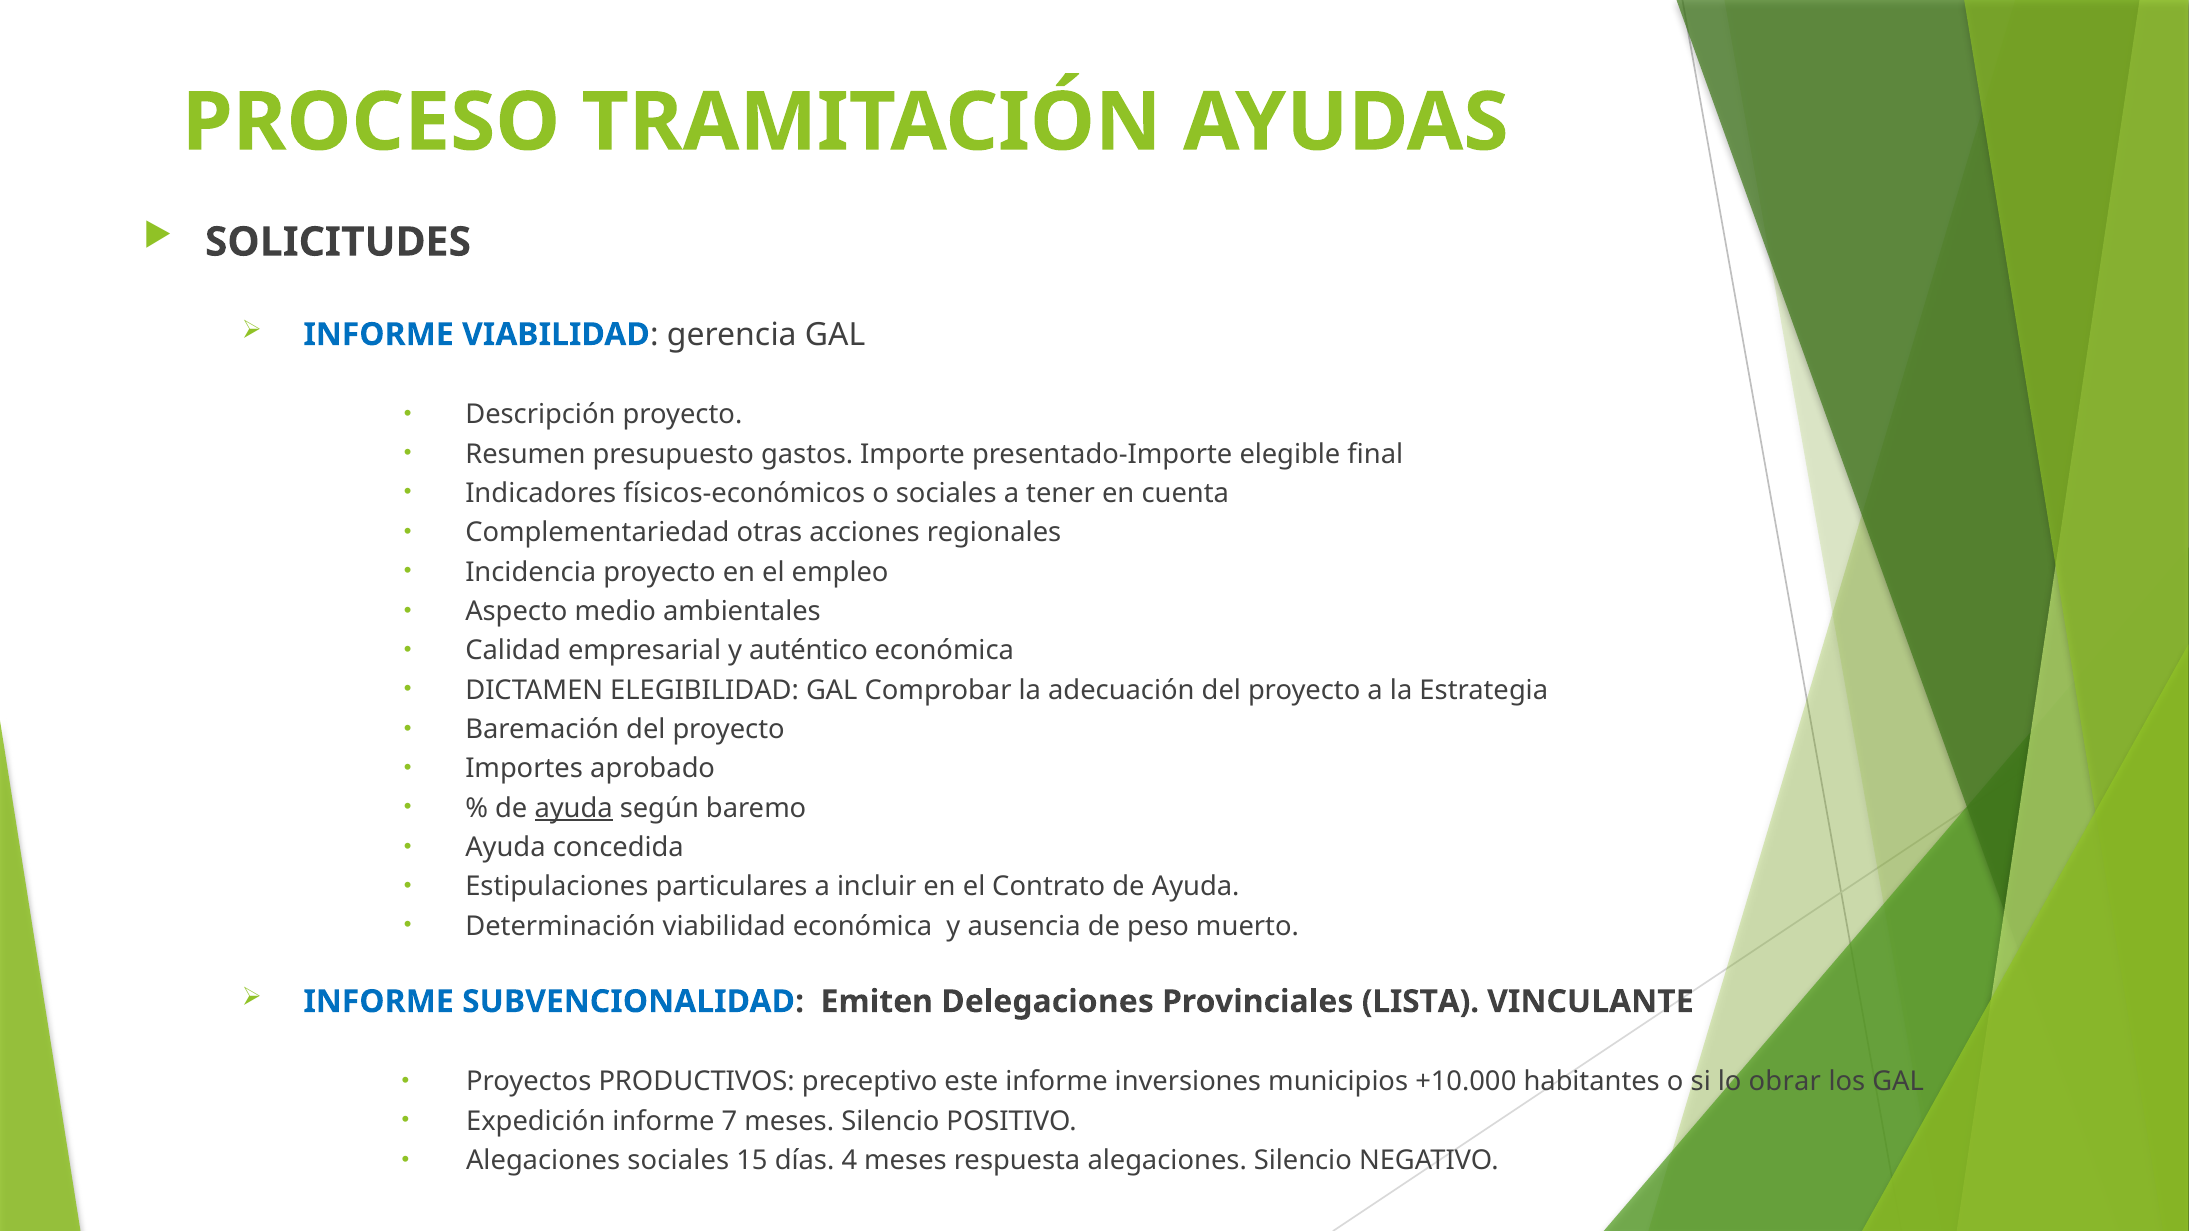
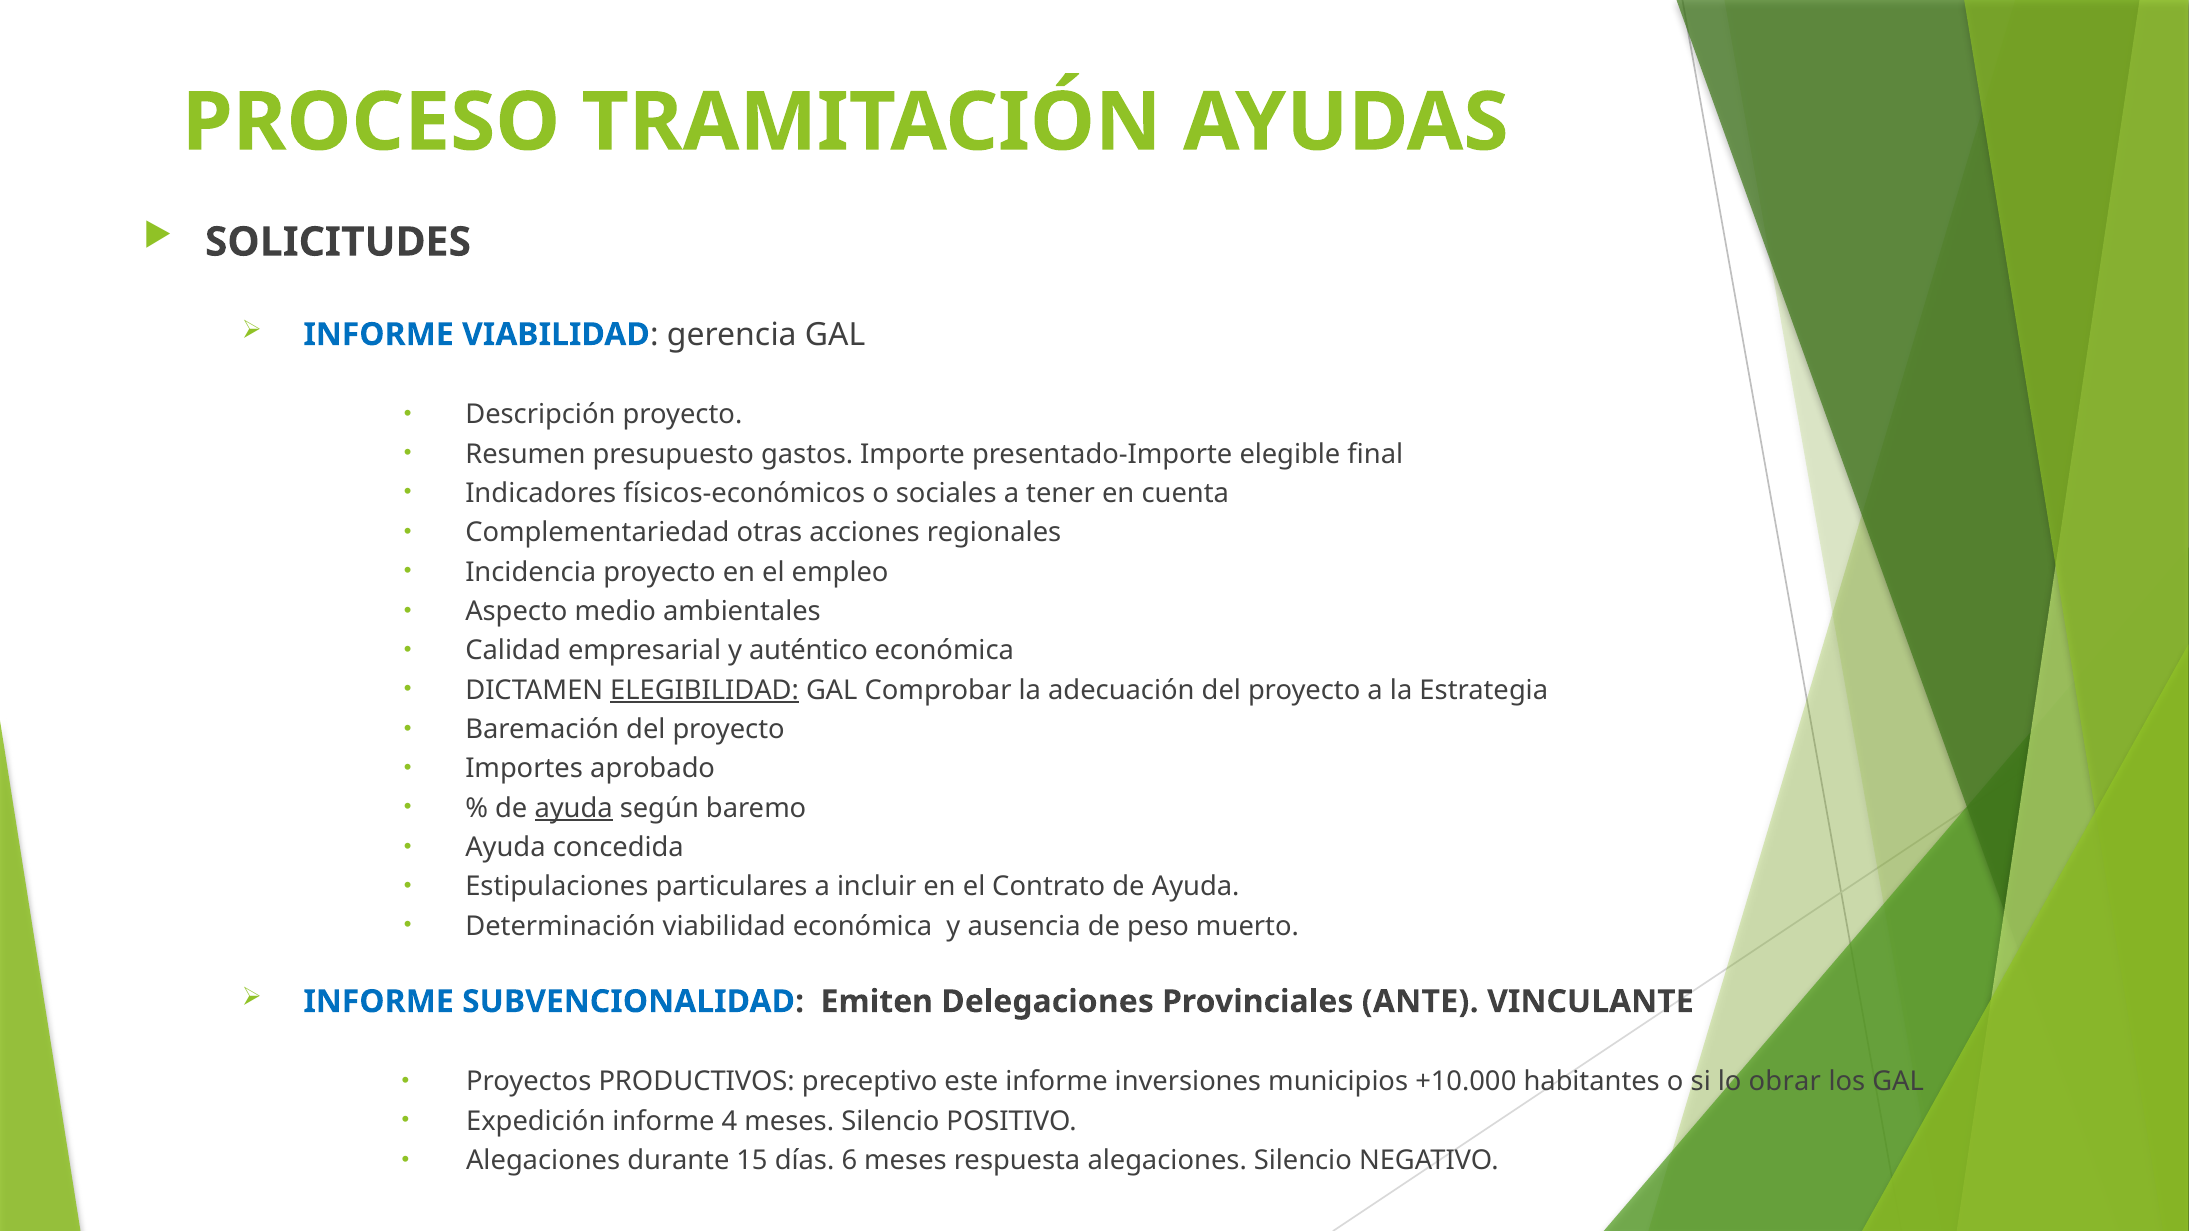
ELEGIBILIDAD underline: none -> present (705, 690)
LISTA: LISTA -> ANTE (1420, 1002)
7: 7 -> 4 (729, 1121)
Alegaciones sociales: sociales -> durante (678, 1161)
4: 4 -> 6 (849, 1161)
